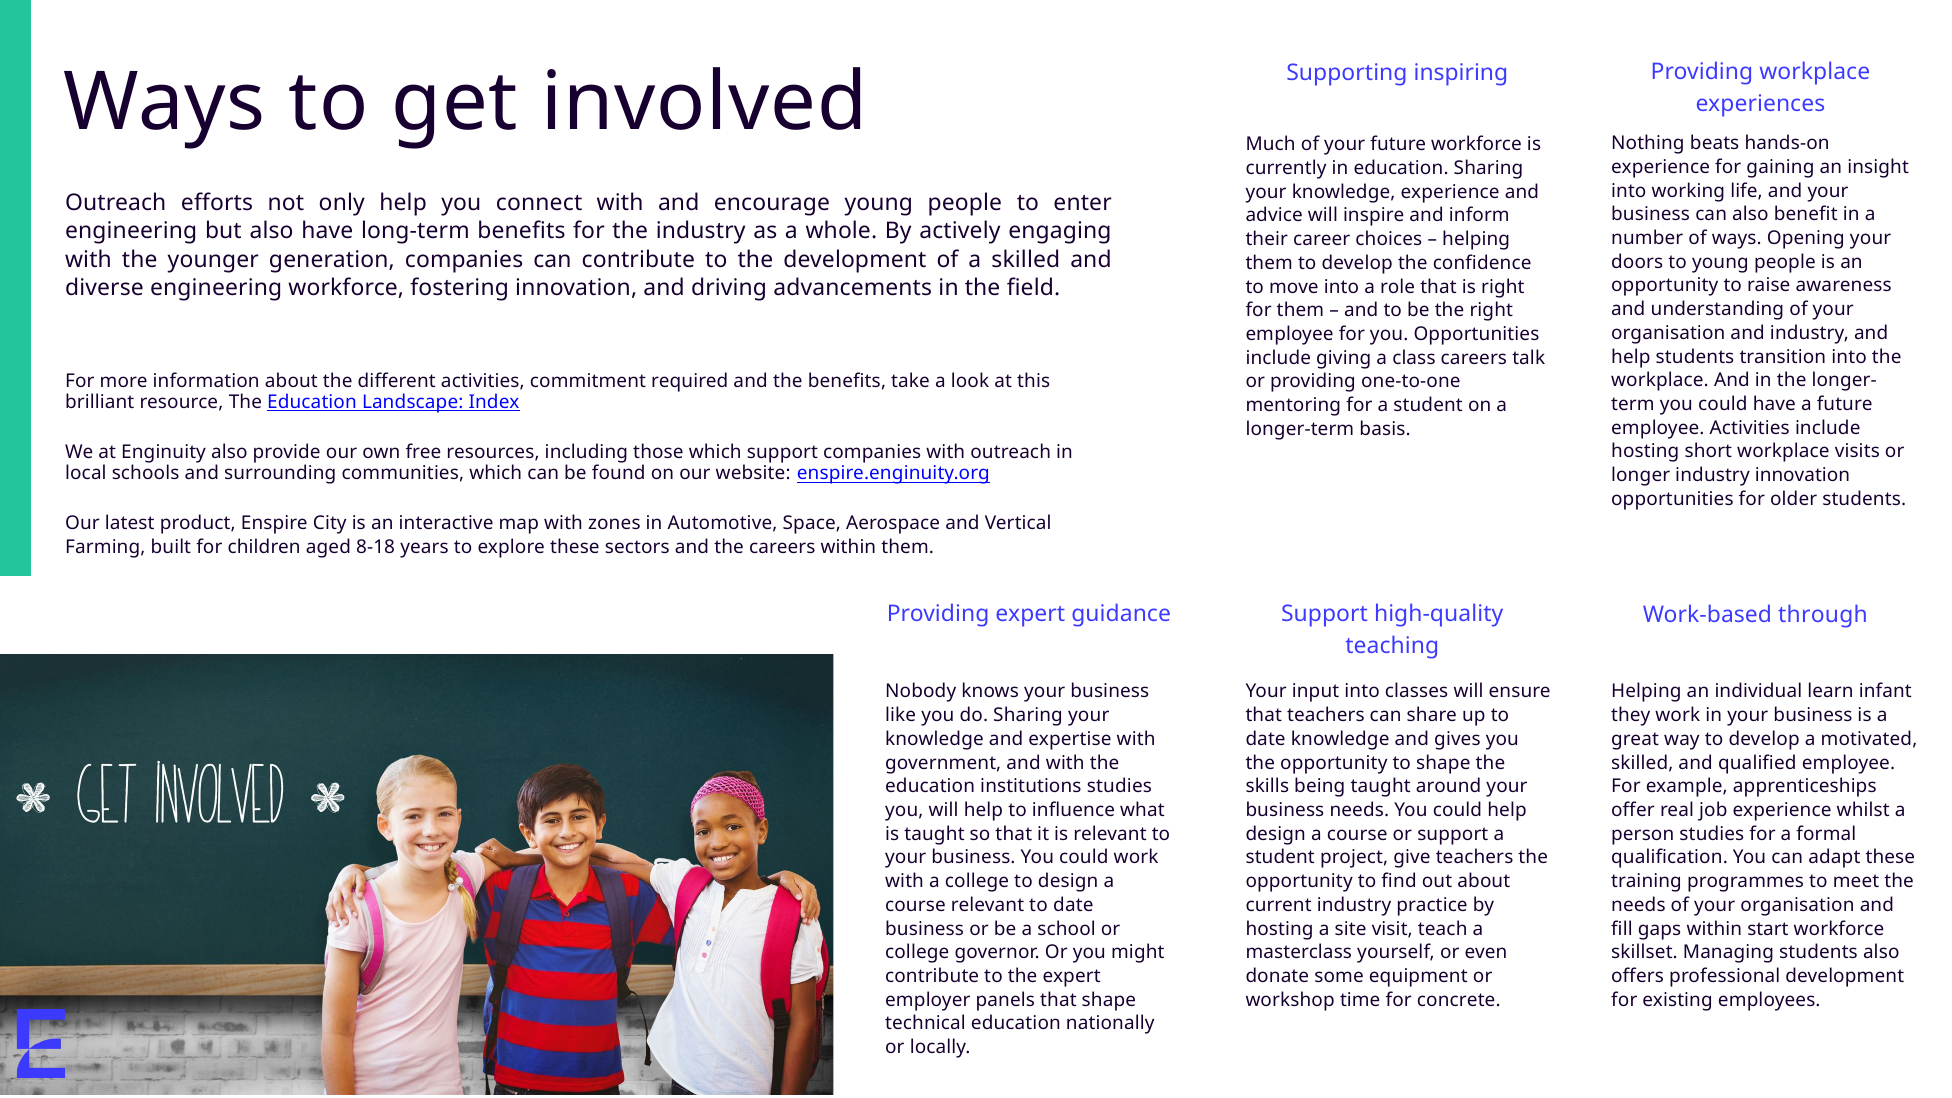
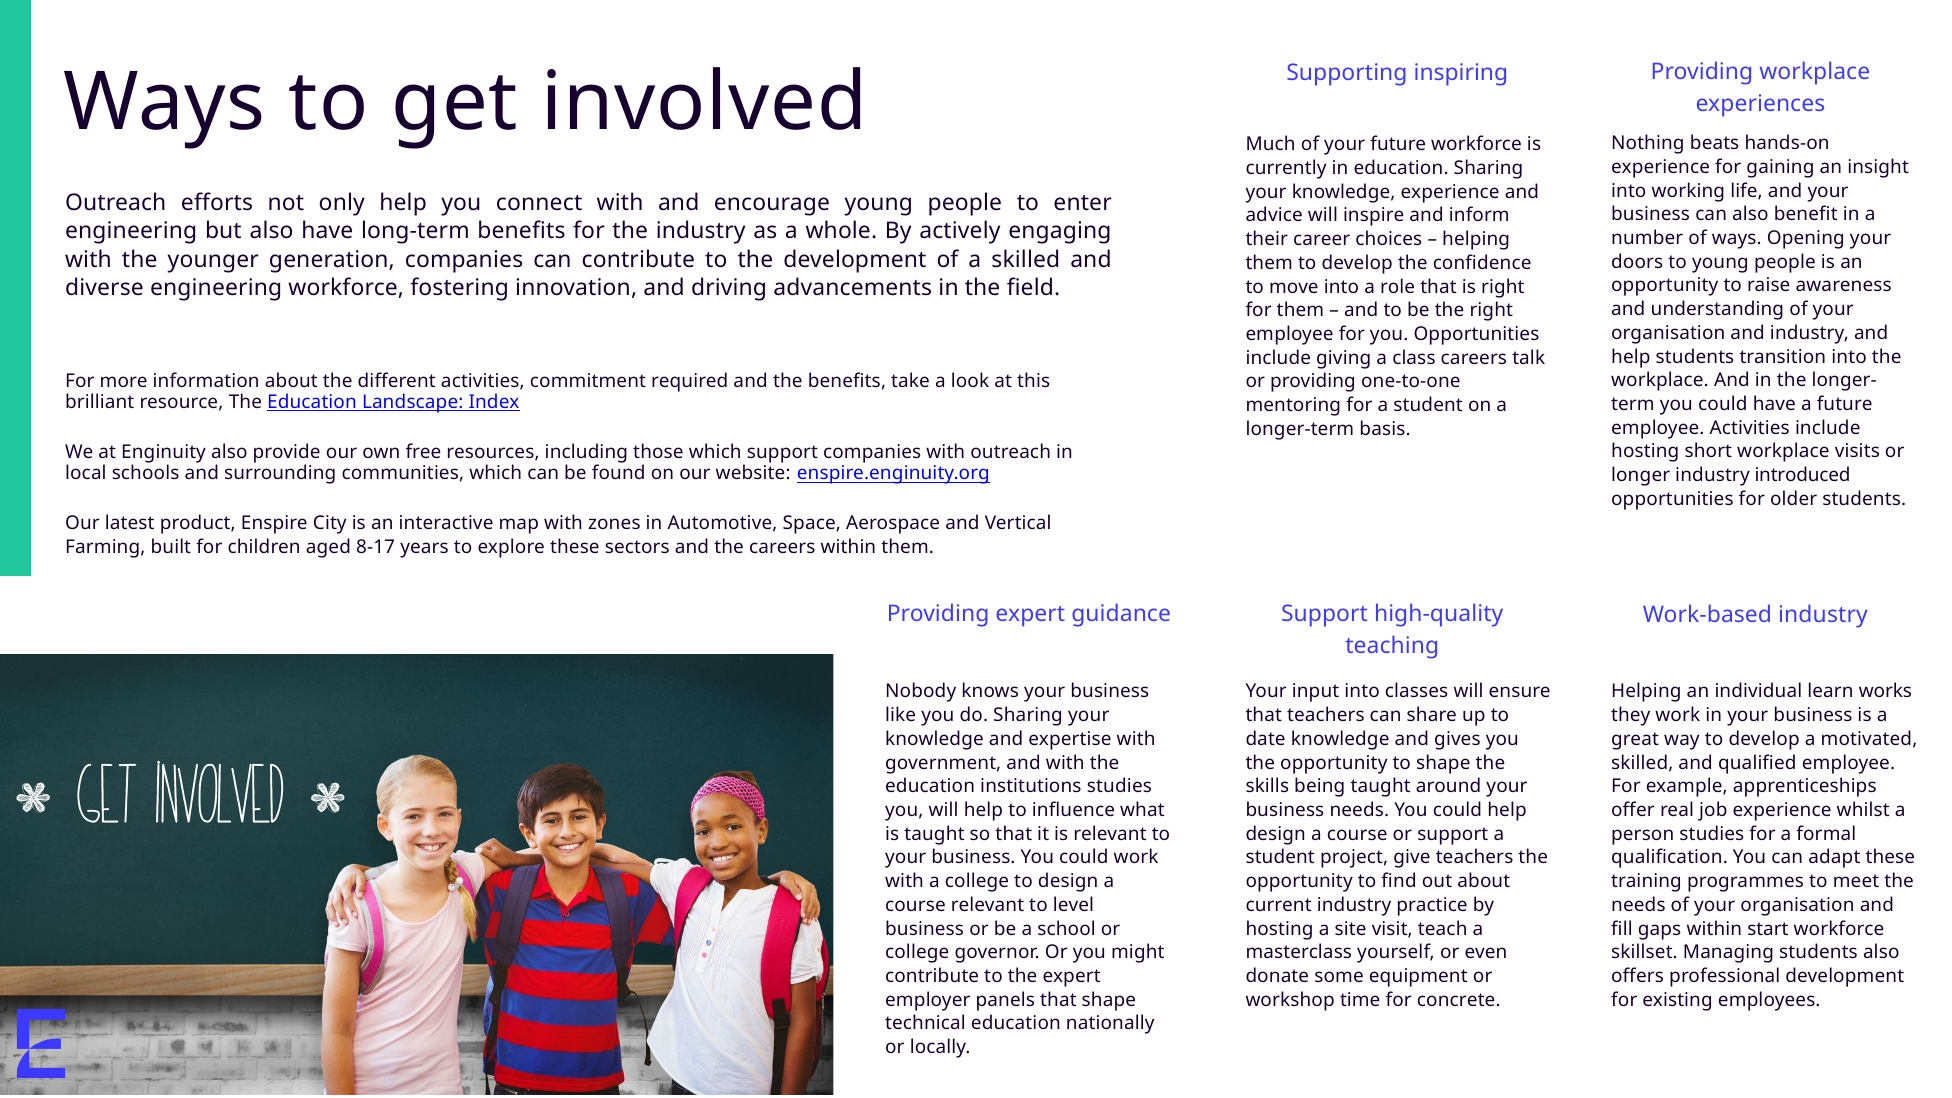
industry innovation: innovation -> introduced (1803, 475)
8-18: 8-18 -> 8-17 (376, 547)
Work-based through: through -> industry (1823, 615)
infant: infant -> works (1885, 692)
relevant to date: date -> level (1073, 905)
